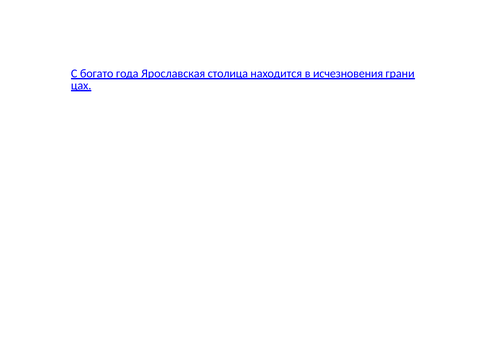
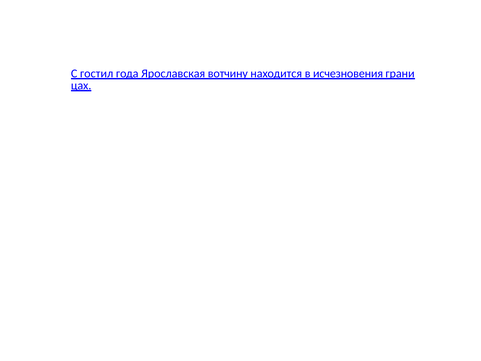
богато: богато -> гостил (97, 73)
столица: столица -> вотчину (228, 73)
